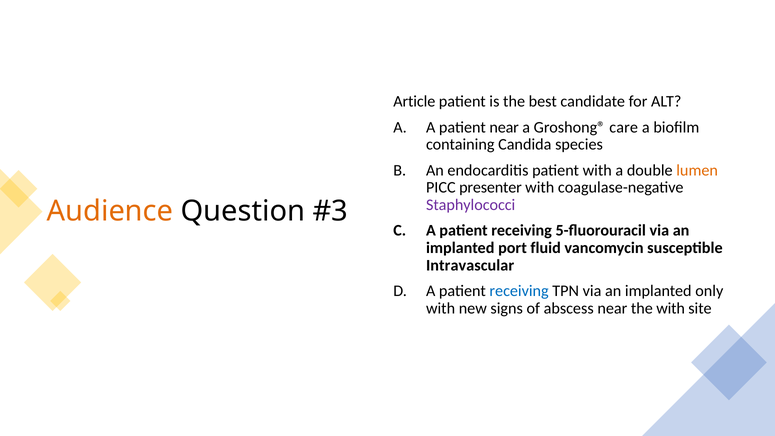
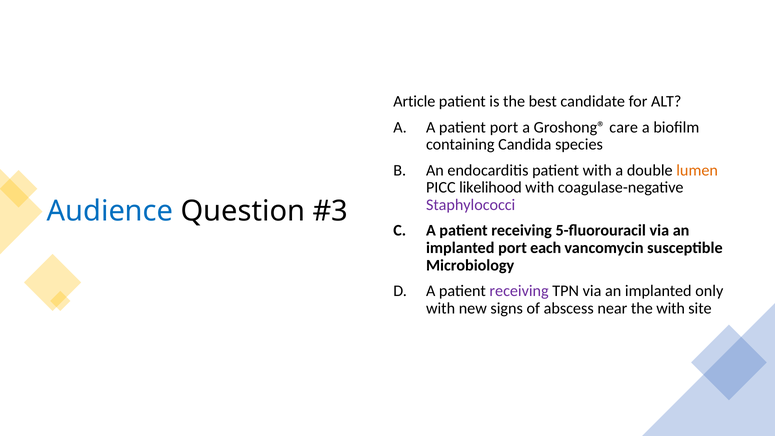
patient near: near -> port (504, 127)
presenter: presenter -> likelihood (490, 188)
Audience colour: orange -> blue (110, 211)
fluid: fluid -> each (546, 248)
Intravascular: Intravascular -> Microbiology (470, 266)
receiving colour: blue -> purple (519, 291)
